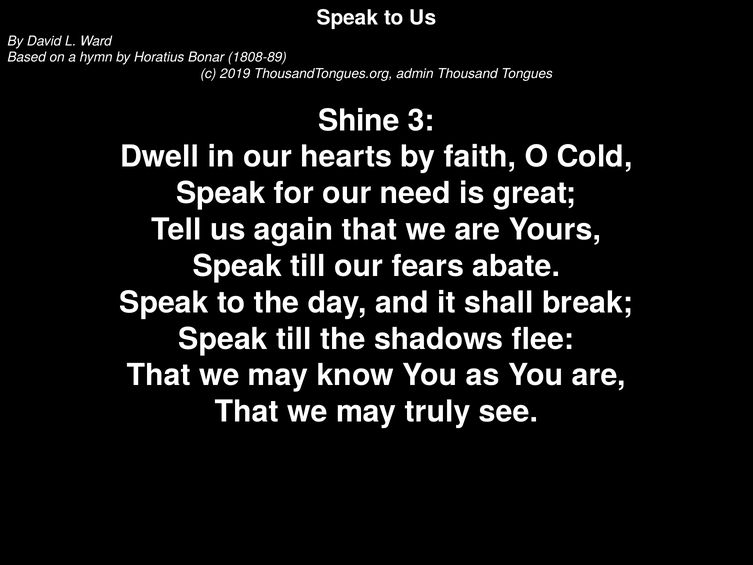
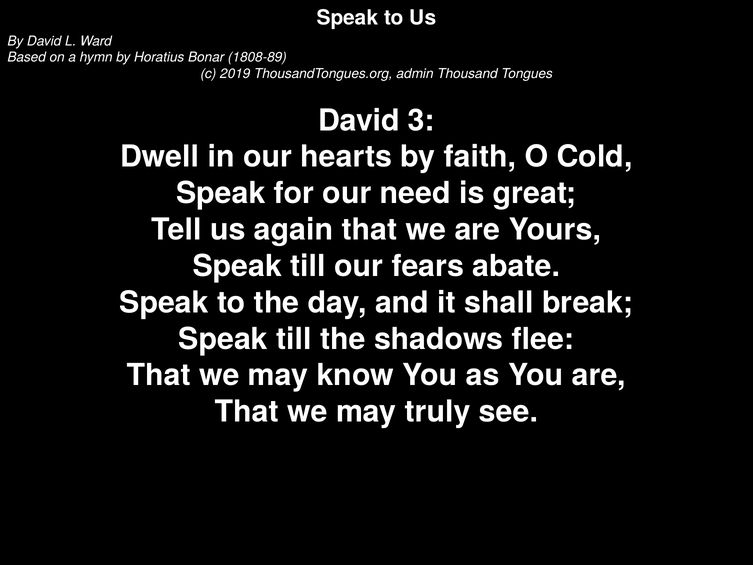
Shine: Shine -> David (359, 120)
